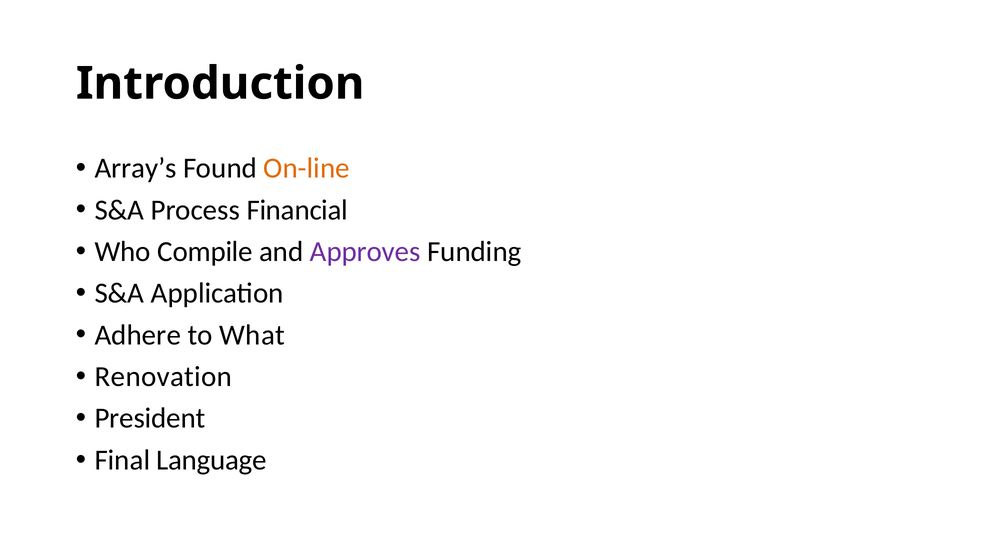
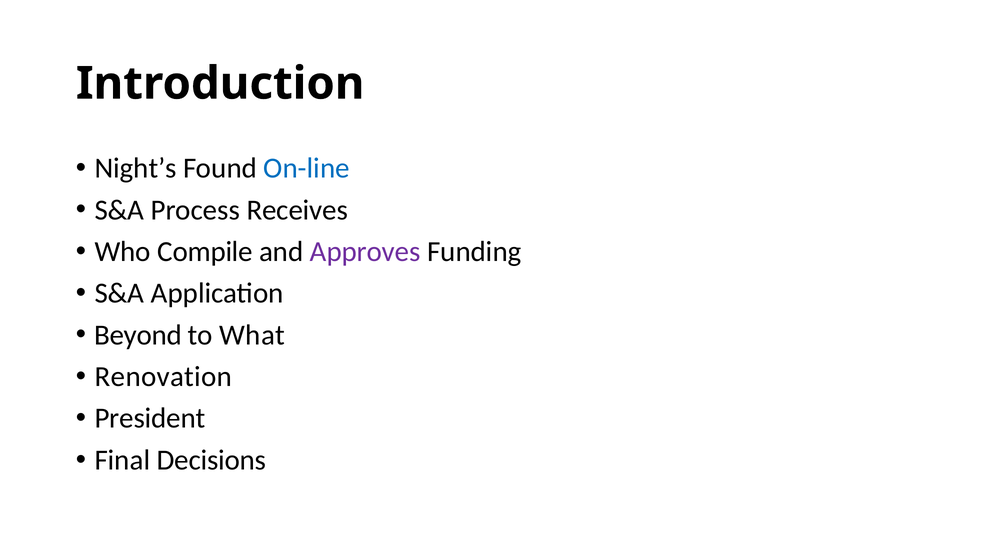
Array’s: Array’s -> Night’s (136, 168)
On-line colour: orange -> blue (307, 168)
Financial: Financial -> Receives (297, 210)
Adhere: Adhere -> Beyond (138, 335)
Language: Language -> Decisions (211, 460)
